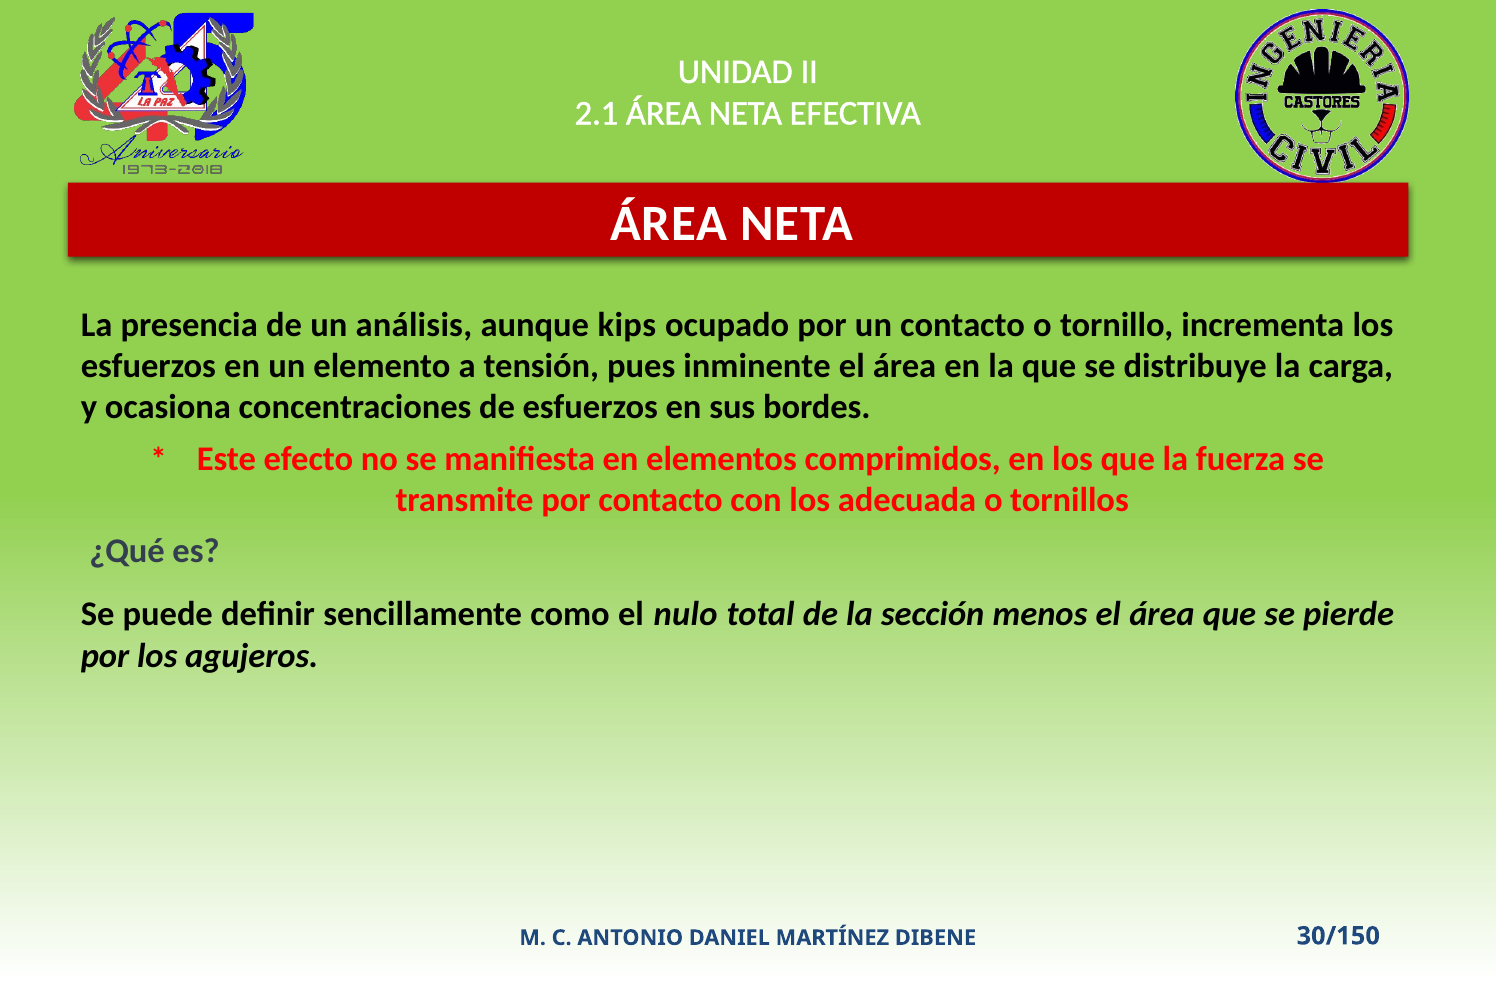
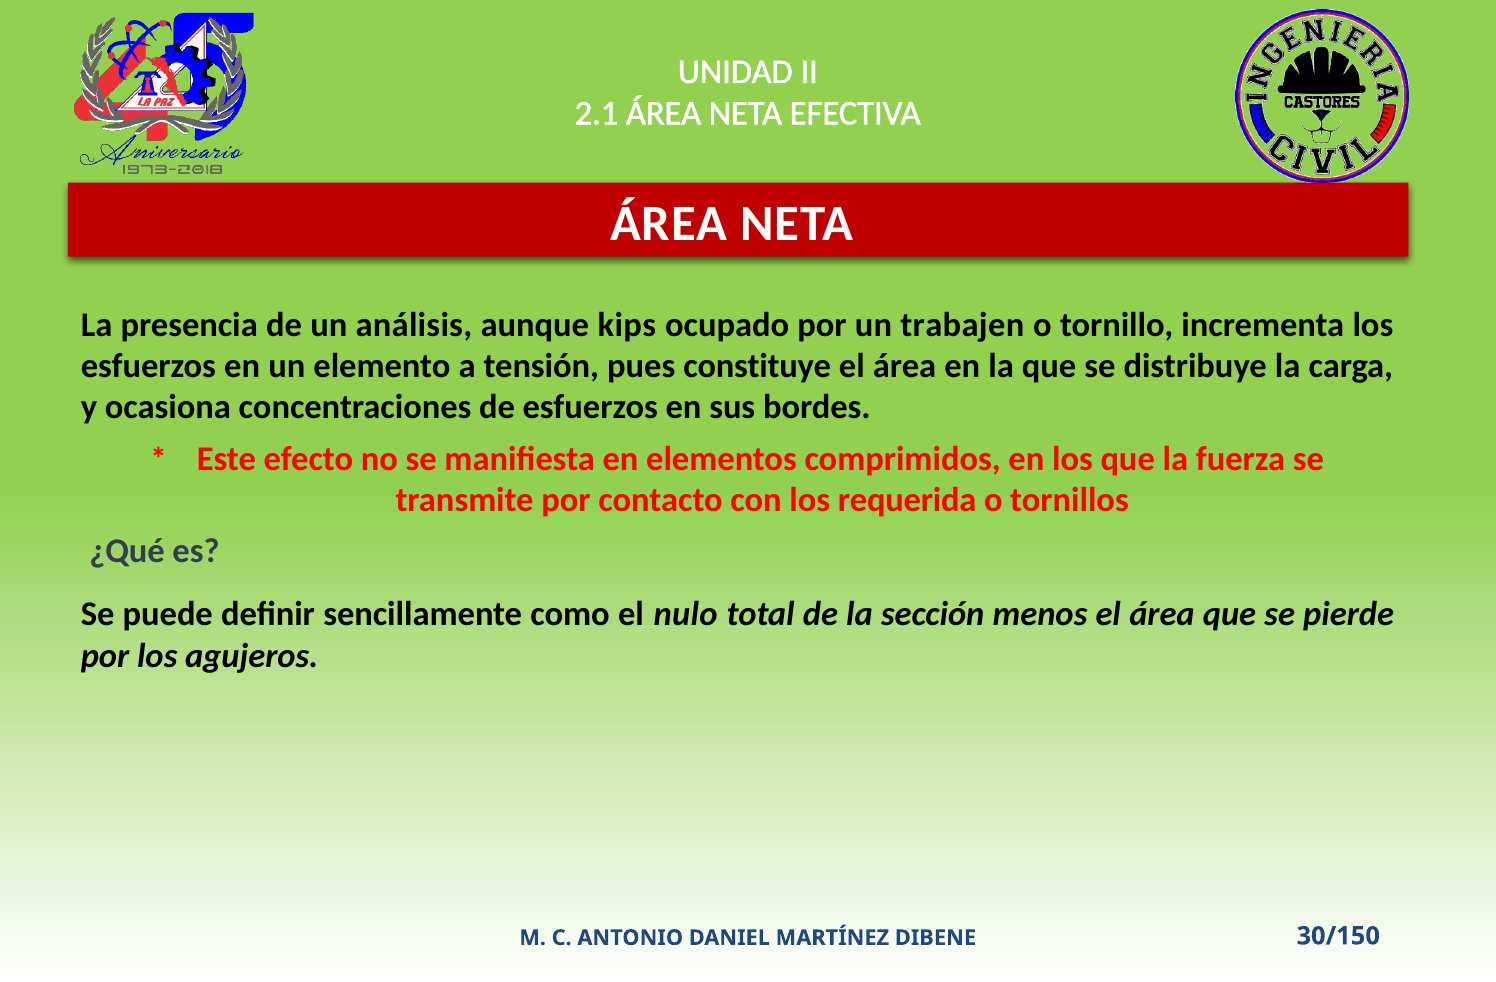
un contacto: contacto -> trabajen (962, 325)
inminente: inminente -> constituye (757, 366)
adecuada: adecuada -> requerida (907, 500)
